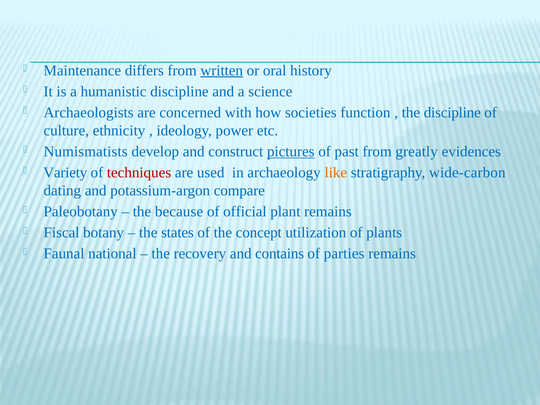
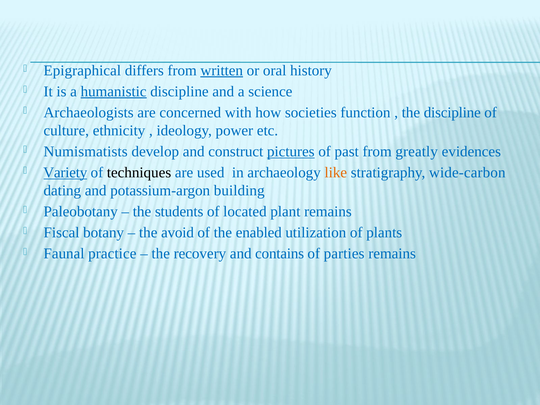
Maintenance: Maintenance -> Epigraphical (82, 70)
humanistic underline: none -> present (114, 91)
Variety underline: none -> present (65, 173)
techniques colour: red -> black (139, 173)
compare: compare -> building (239, 191)
because: because -> students (179, 212)
official: official -> located (245, 212)
states: states -> avoid (177, 233)
concept: concept -> enabled (259, 233)
national: national -> practice (112, 254)
